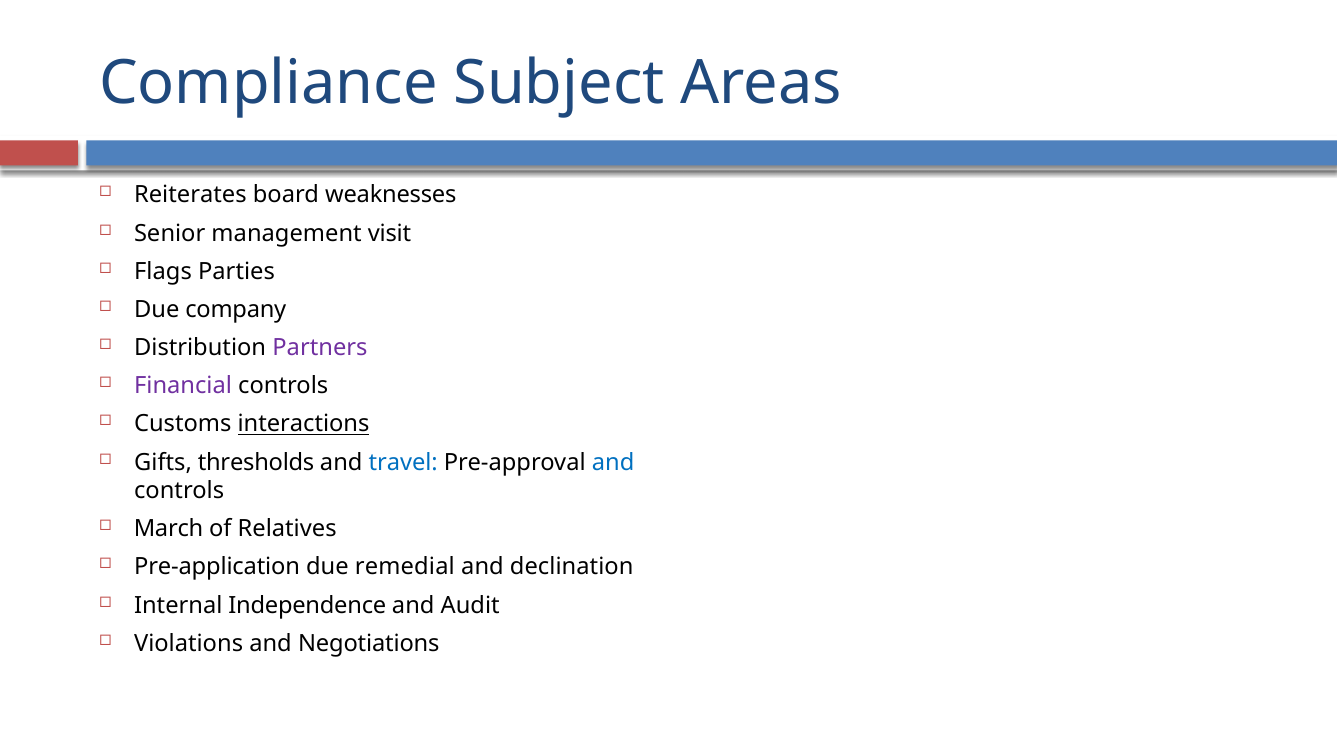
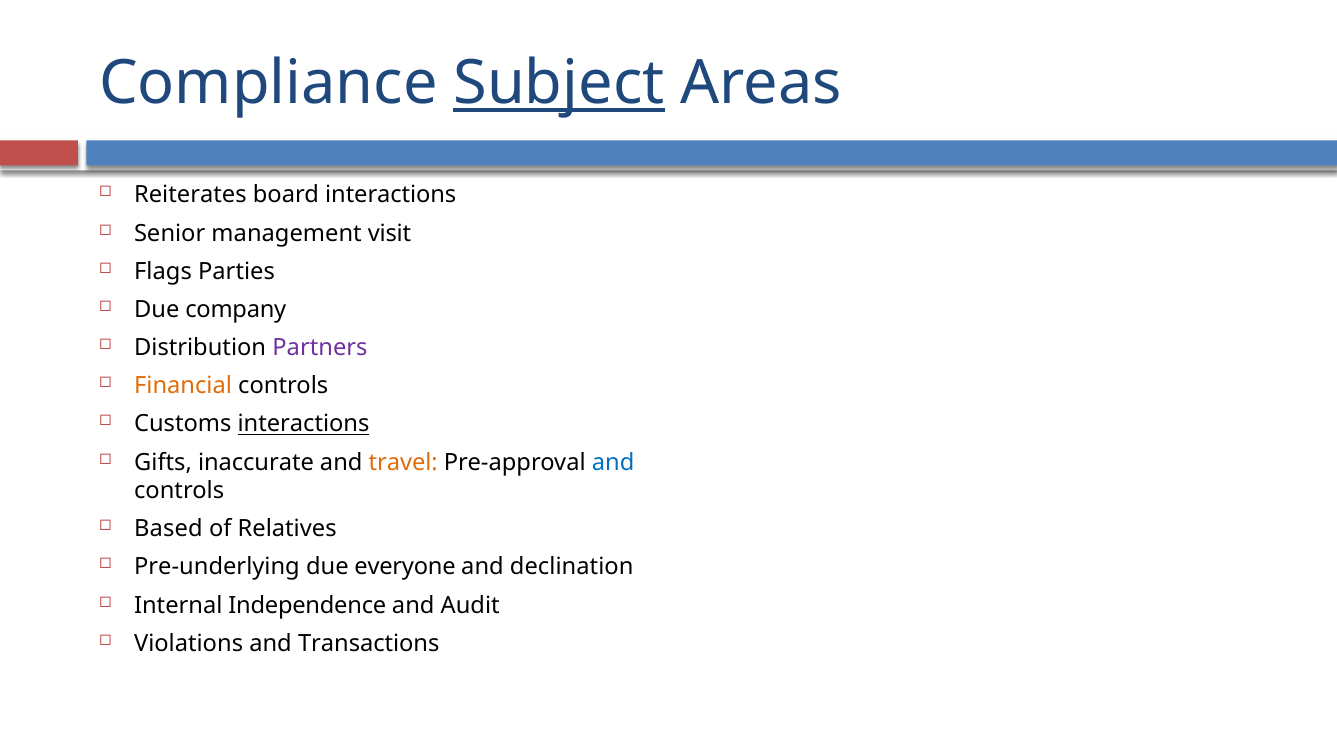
Subject underline: none -> present (559, 84)
board weaknesses: weaknesses -> interactions (391, 195)
Financial colour: purple -> orange (183, 386)
thresholds: thresholds -> inaccurate (256, 462)
travel colour: blue -> orange (403, 462)
March: March -> Based (168, 529)
Pre-application: Pre-application -> Pre-underlying (217, 567)
remedial: remedial -> everyone (405, 567)
Negotiations: Negotiations -> Transactions (369, 643)
